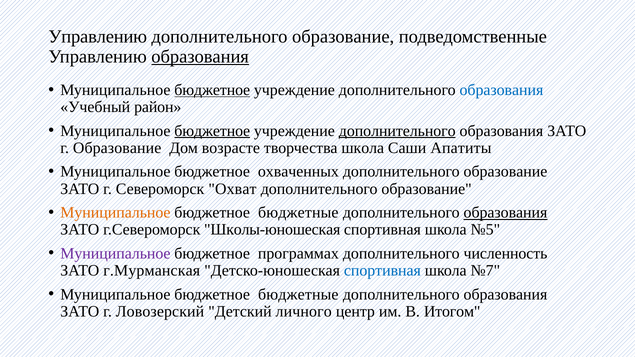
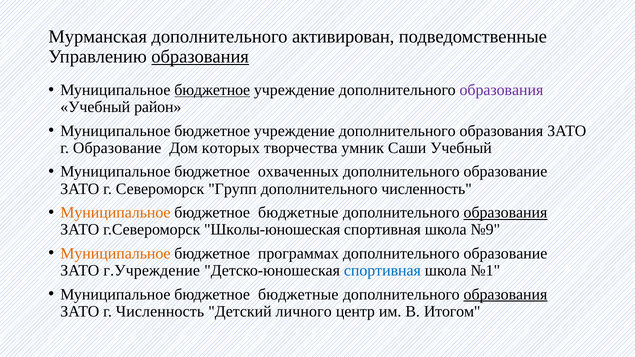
Управлению: Управлению -> Мурманская (98, 37)
образование: образование -> активирован (343, 37)
образования colour: blue -> purple (501, 90)
бюджетное underline: present -> none (212, 131)
дополнительного underline: present -> none (397, 131)
возрасте: возрасте -> которых (231, 148)
творчества школа: школа -> умник (363, 148)
Саши Апатиты: Апатиты -> Учебный (461, 148)
Охват: Охват -> Групп (233, 189)
образование: образование -> численность (427, 189)
№5: №5 -> №9 (485, 230)
Муниципальное colour: purple -> orange (115, 254)
численность: численность -> образование (505, 254)
г.Мурманская: г.Мурманская -> г.Учреждение (152, 271)
№7: №7 -> №1 (485, 271)
образования underline: none -> present (505, 294)
г Ловозерский: Ловозерский -> Численность (160, 312)
